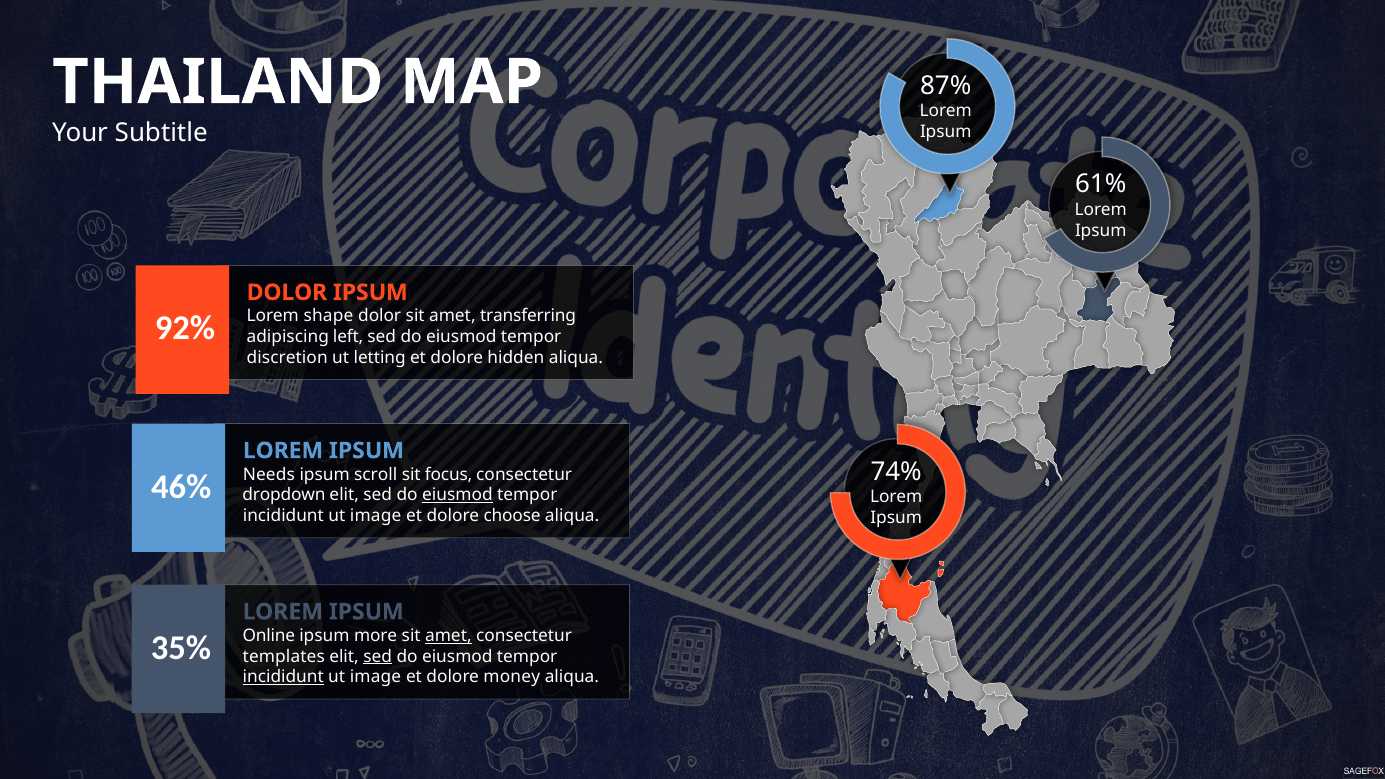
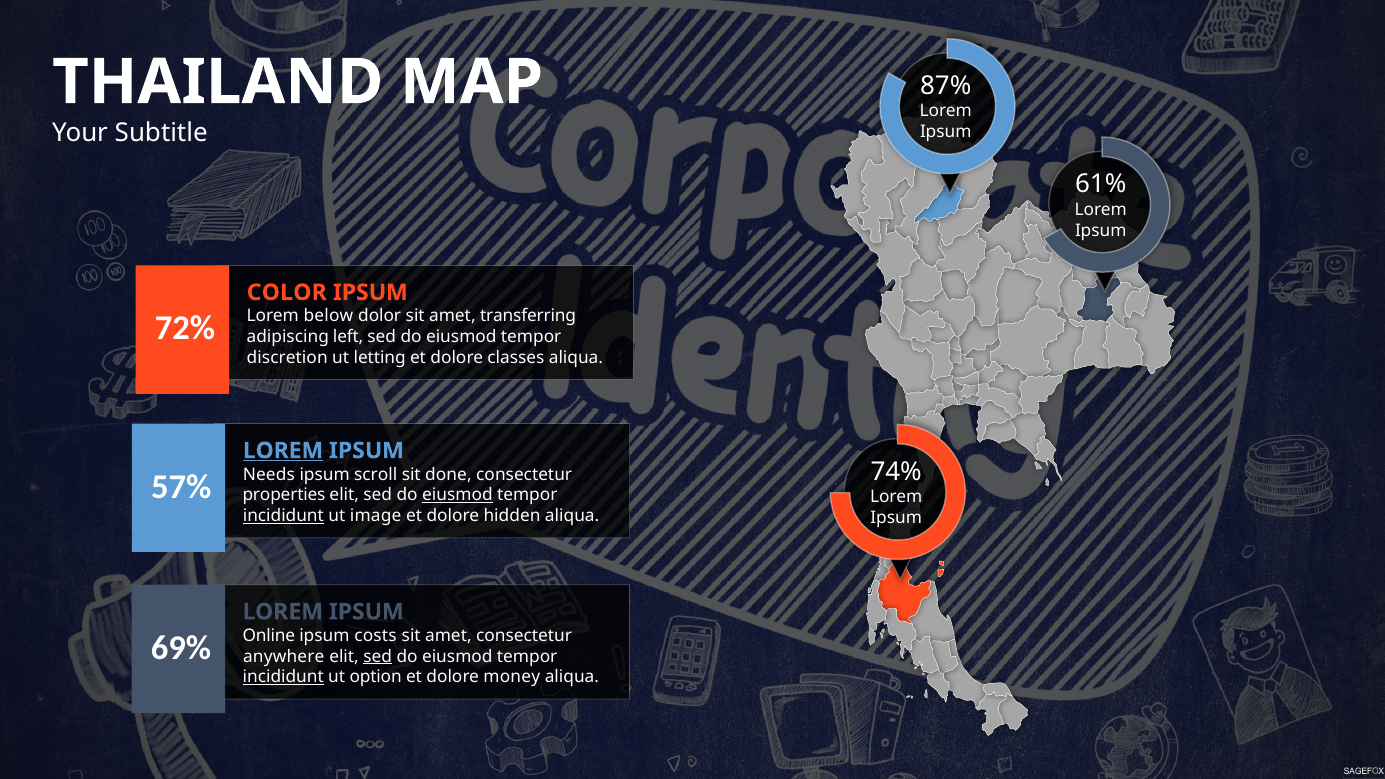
DOLOR: DOLOR -> COLOR (287, 292)
shape: shape -> below (328, 316)
92%: 92% -> 72% (185, 328)
hidden: hidden -> classes (516, 358)
LOREM underline: none -> present (283, 451)
focus: focus -> done (448, 474)
46%: 46% -> 57% (181, 487)
dropdown: dropdown -> properties (284, 495)
incididunt underline: none -> present (283, 516)
choose: choose -> hidden (512, 516)
more: more -> costs (375, 636)
amet underline: present -> none (448, 636)
35%: 35% -> 69% (181, 648)
templates: templates -> anywhere (284, 656)
image: image -> option (376, 677)
